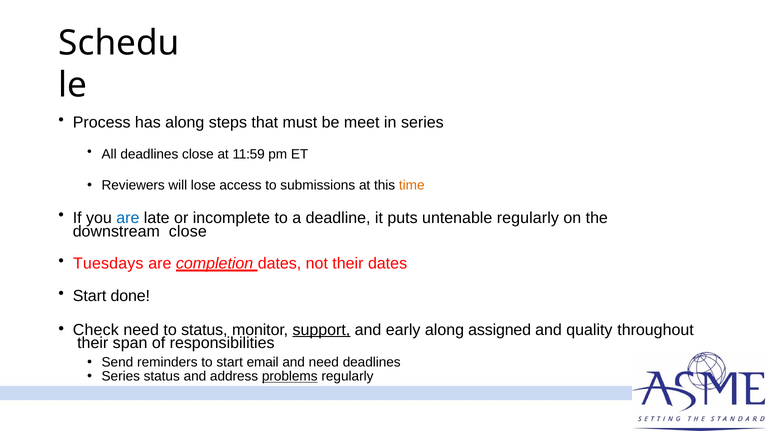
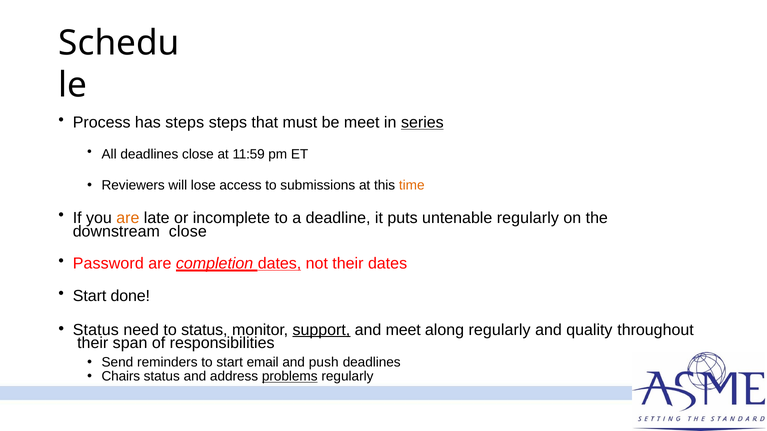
has along: along -> steps (185, 123)
series underline: none -> present (422, 123)
are colour: blue -> orange (128, 218)
Tuesdays: Tuesdays -> Password (108, 264)
dates underline: none -> present (279, 264)
Check: Check -> Status (96, 330)
and early: early -> meet (403, 330)
along assigned: assigned -> regularly (500, 330)
and need: need -> push (324, 363)
Series: Series -> Chairs (121, 377)
